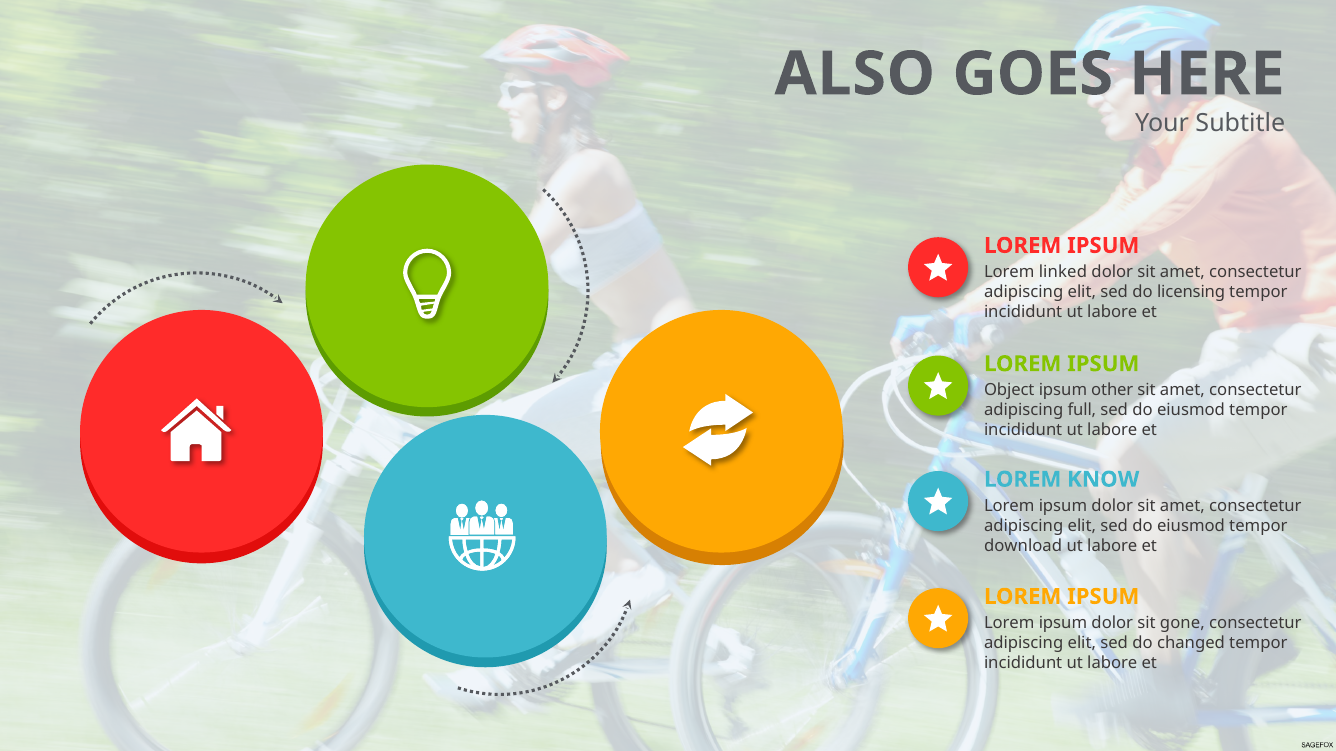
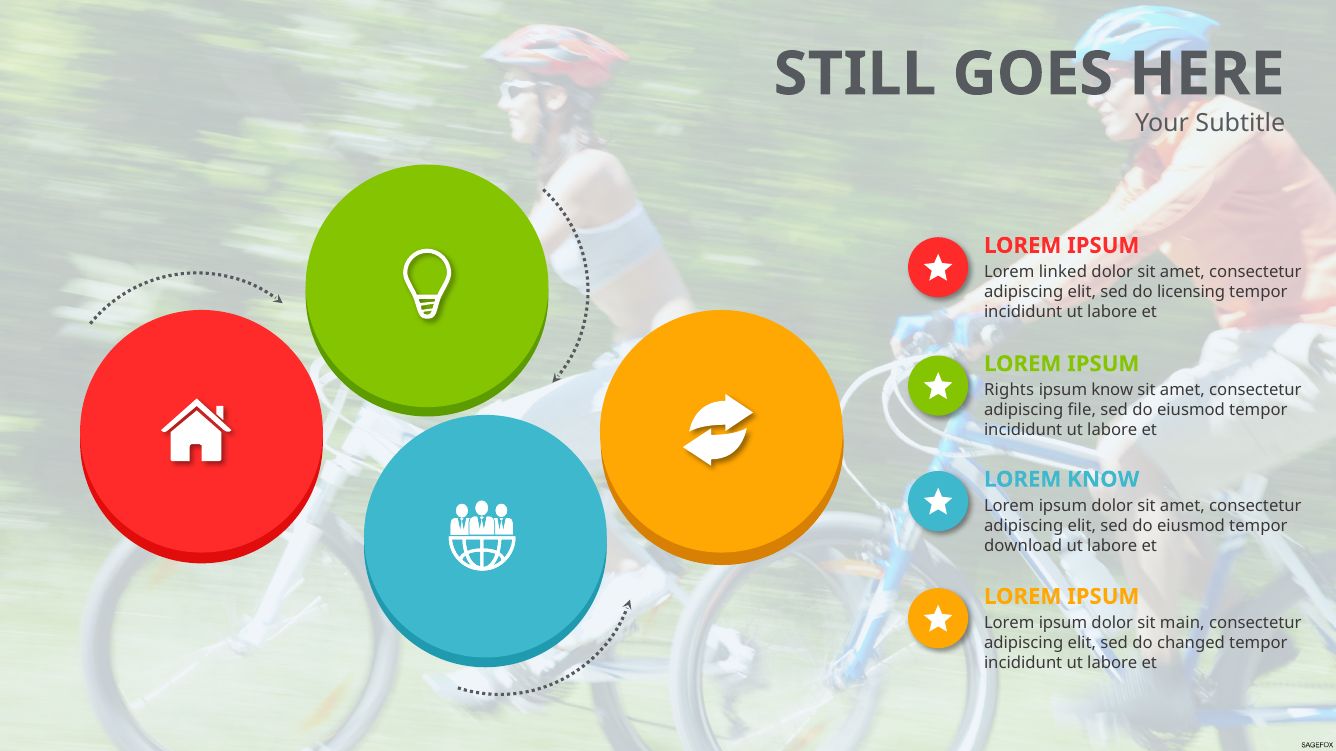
ALSO: ALSO -> STILL (855, 74)
Object: Object -> Rights (1009, 390)
ipsum other: other -> know (1112, 390)
full: full -> file (1082, 411)
gone: gone -> main (1182, 623)
